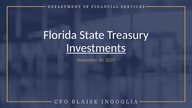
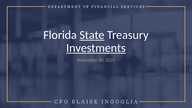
State underline: none -> present (92, 35)
